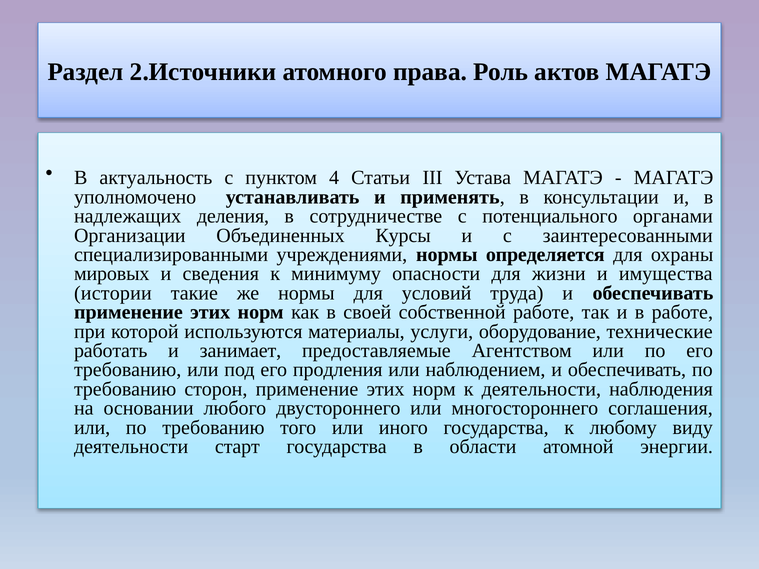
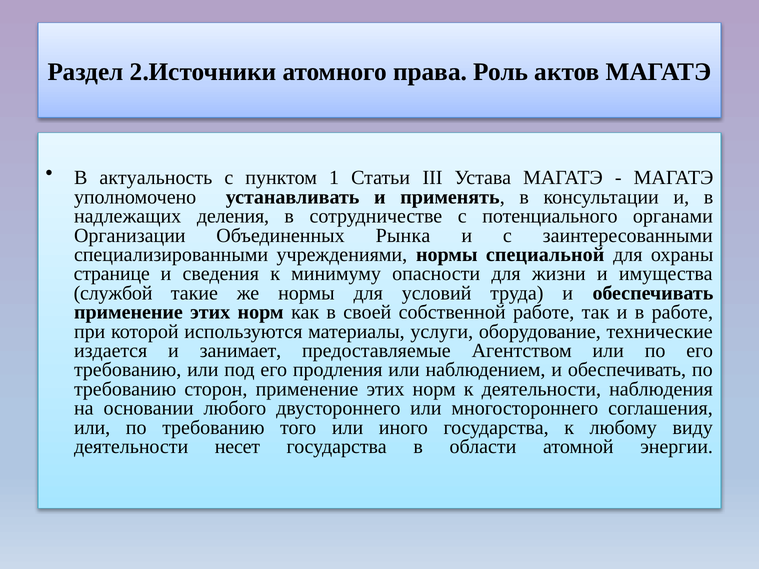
4: 4 -> 1 (334, 178)
Курсы: Курсы -> Рынка (403, 236)
определяется: определяется -> специальной (545, 255)
мировых: мировых -> странице (112, 274)
истории: истории -> службой (113, 293)
работать: работать -> издается (111, 351)
старт: старт -> несет (237, 447)
